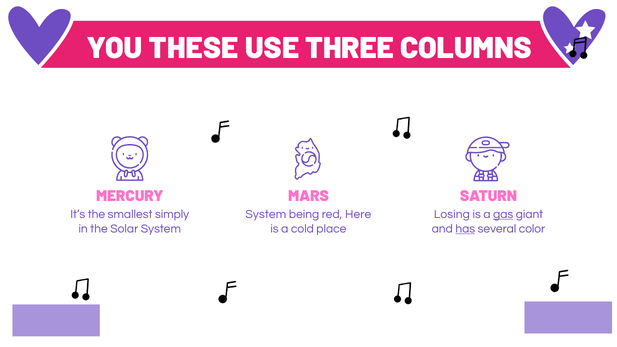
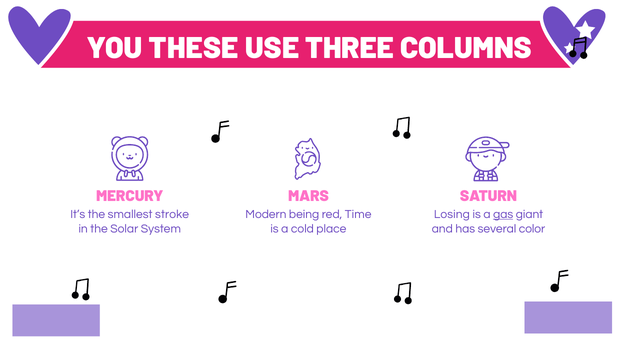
simply: simply -> stroke (172, 214)
System: System -> Modern (266, 214)
Here: Here -> Time (358, 214)
has underline: present -> none (465, 229)
